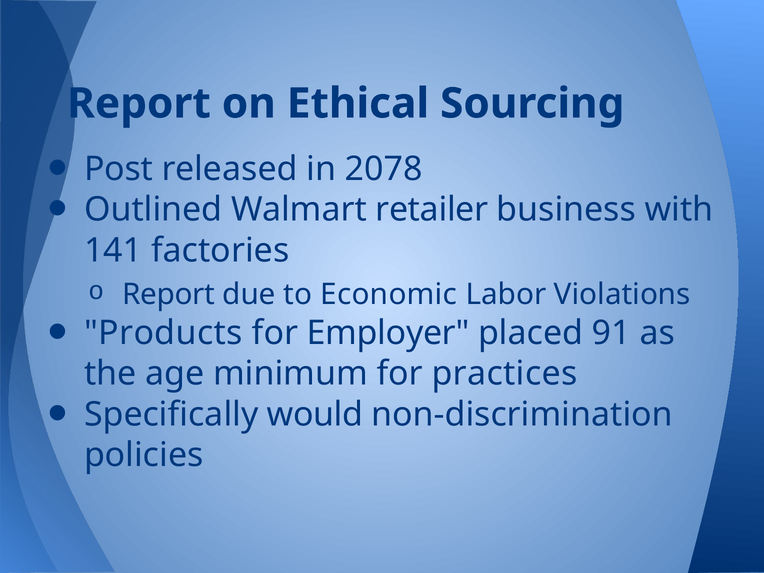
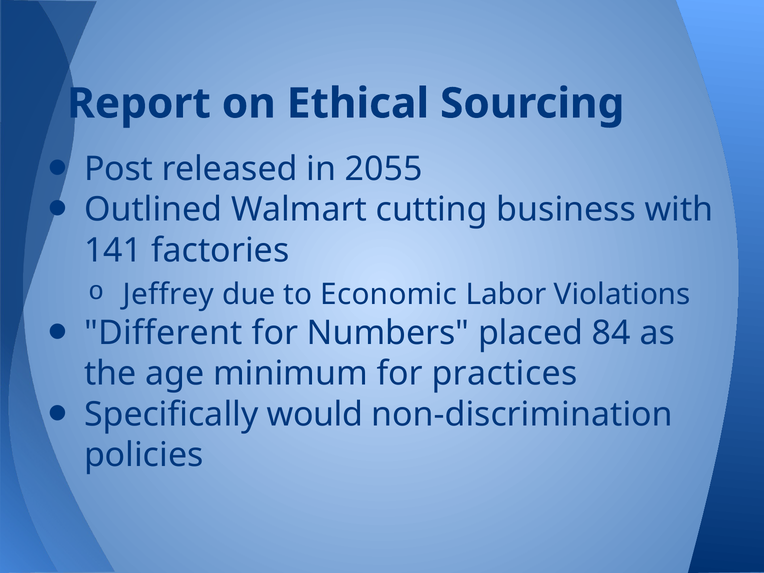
2078: 2078 -> 2055 (384, 169)
retailer: retailer -> cutting (432, 210)
Report: Report -> Jeffrey (168, 294)
Products: Products -> Different (163, 333)
Employer: Employer -> Numbers (388, 333)
91: 91 -> 84 (611, 333)
